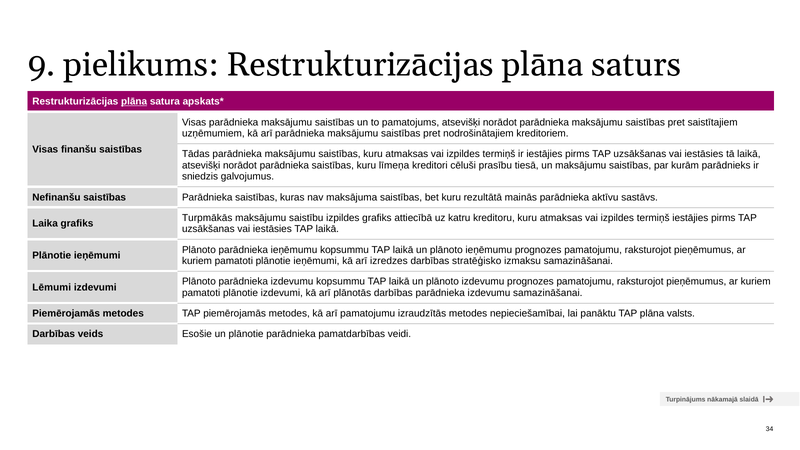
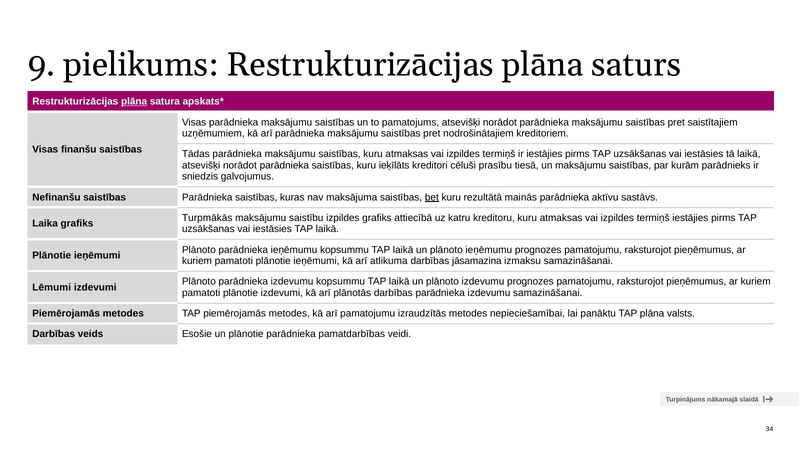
līmeņa: līmeņa -> ieķīlāts (394, 165)
bet underline: none -> present (432, 197)
izredzes: izredzes -> atlikuma (389, 261)
stratēģisko: stratēģisko -> jāsamazina (477, 261)
